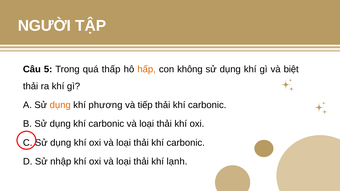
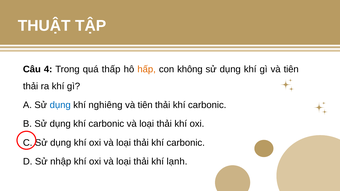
NGƯỜI: NGƯỜI -> THUẬT (44, 26)
5: 5 -> 4 (48, 69)
gì và biệt: biệt -> tiên (291, 69)
dụng colour: orange -> blue (60, 105)
phương: phương -> nghiêng (105, 105)
tiếp: tiếp -> tiên (145, 105)
